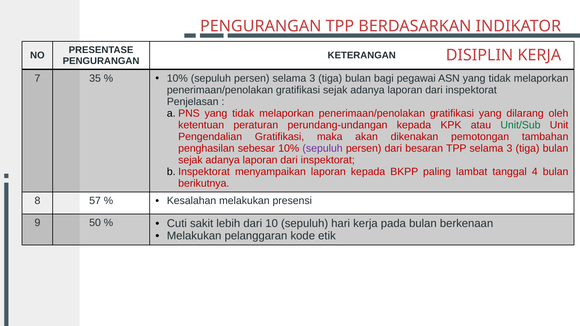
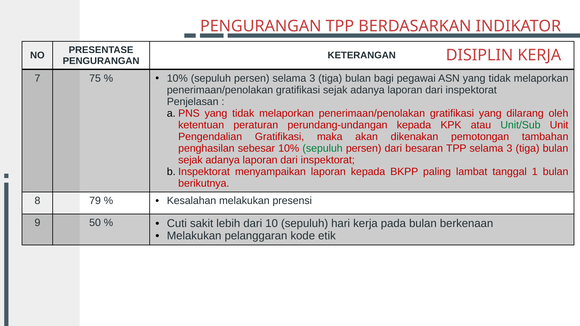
35: 35 -> 75 (95, 78)
sepuluh colour: purple -> green (323, 148)
4: 4 -> 1 (535, 172)
57: 57 -> 79 (95, 201)
